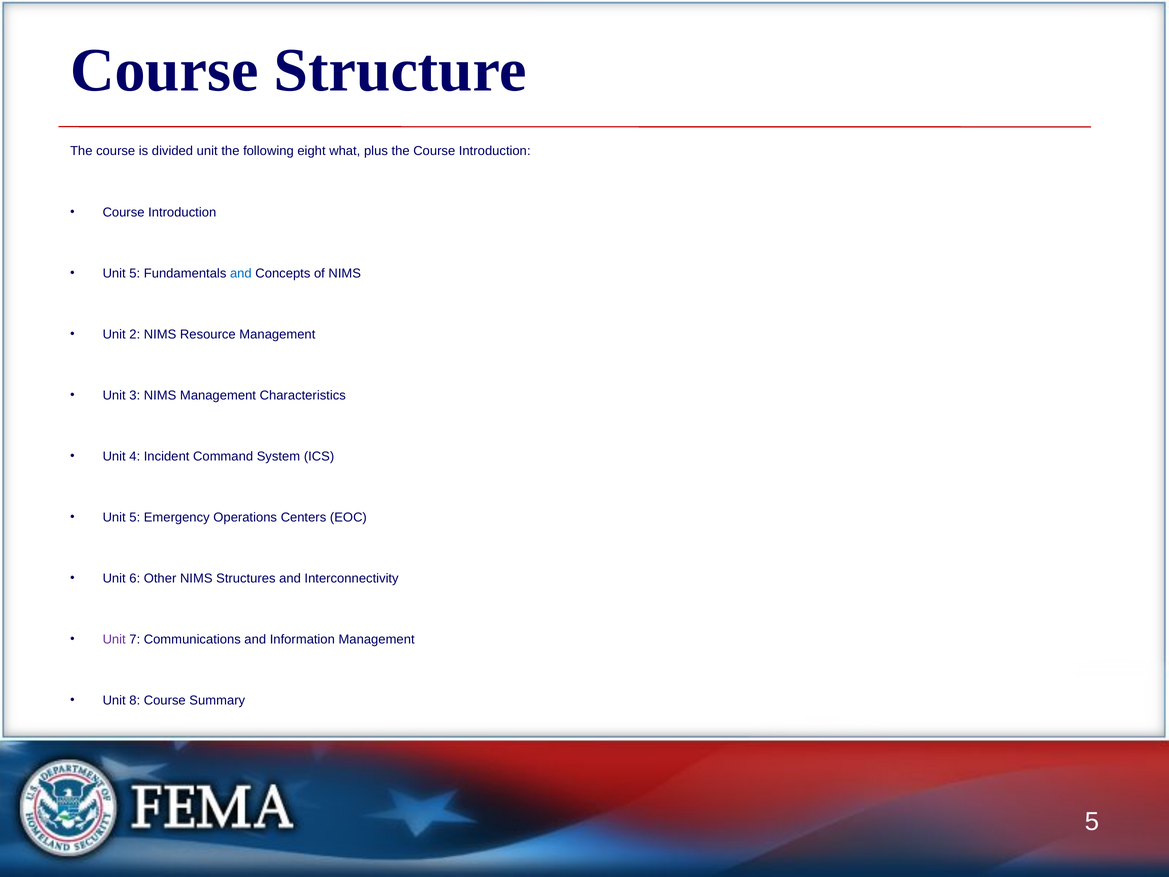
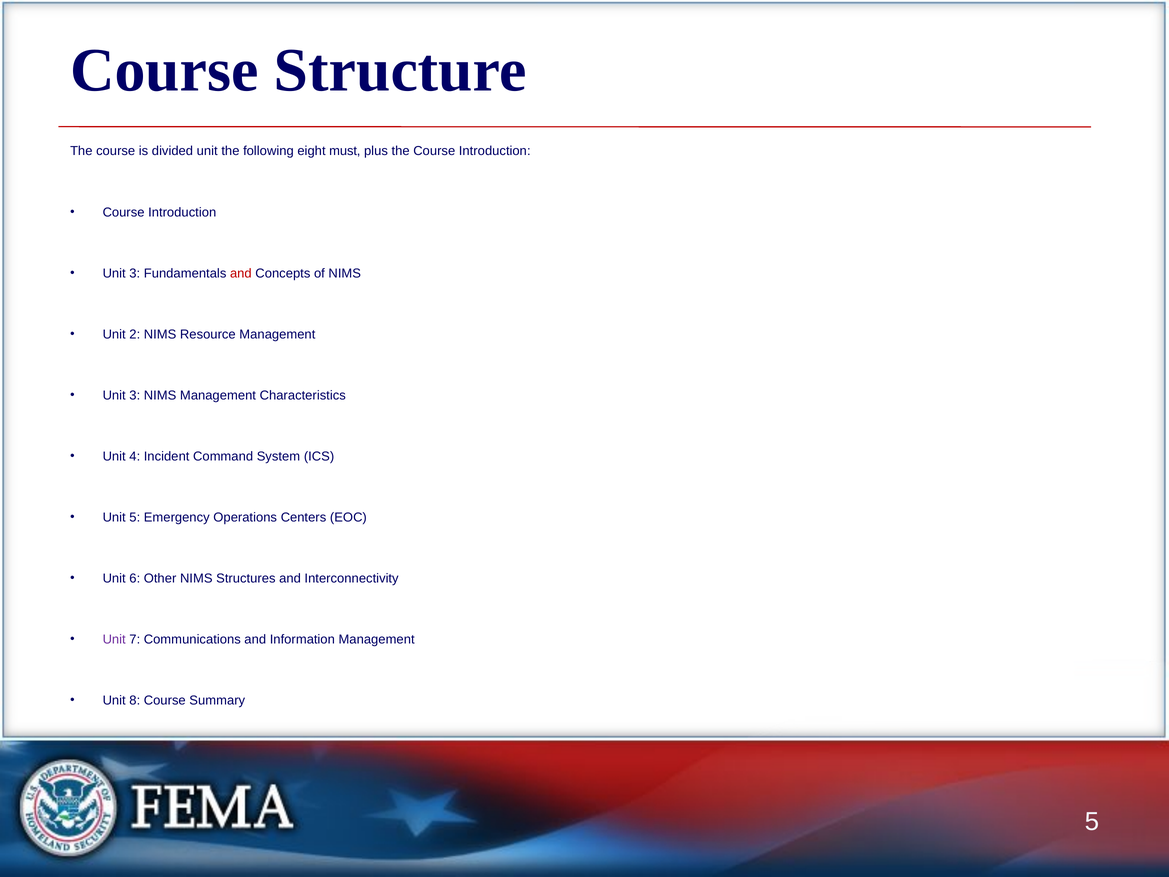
what: what -> must (345, 151)
5: 5 -> 3 (135, 273)
and colour: blue -> red (241, 273)
